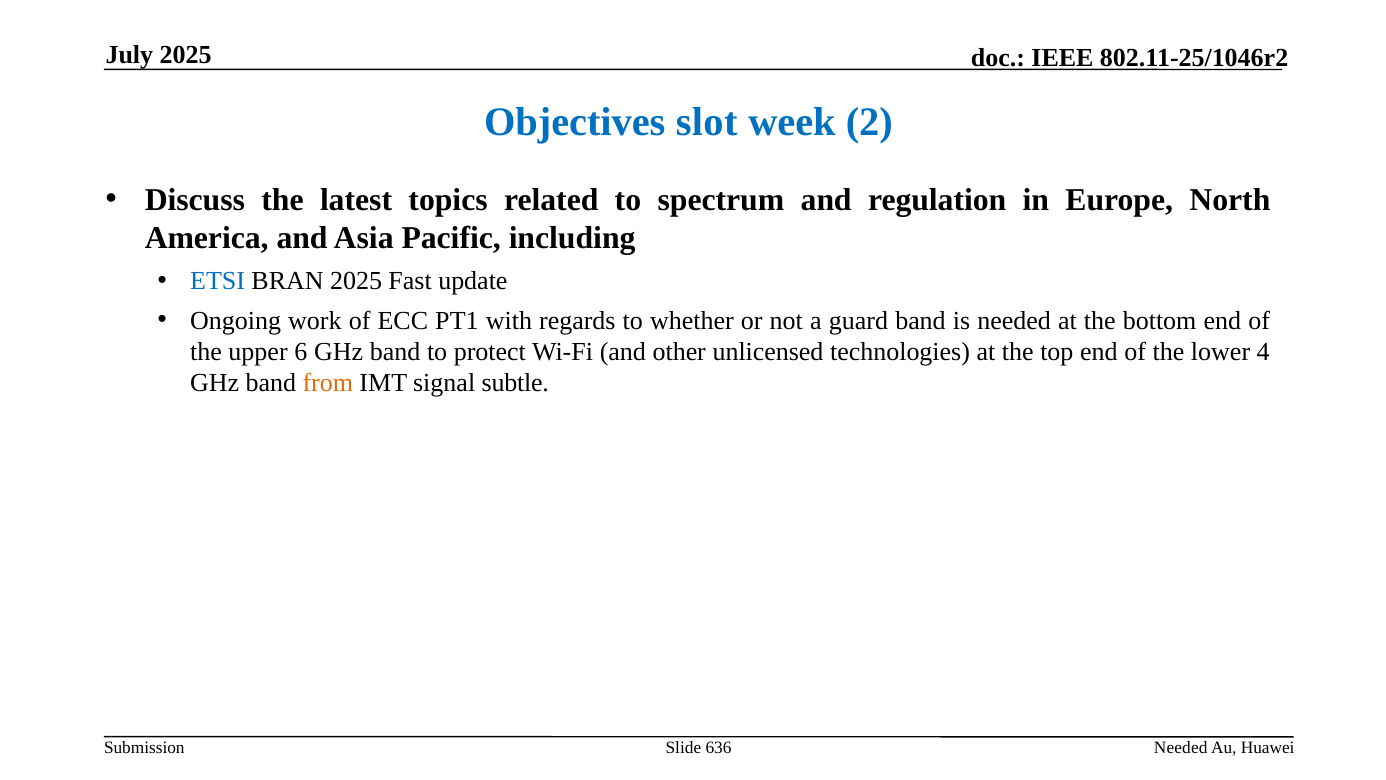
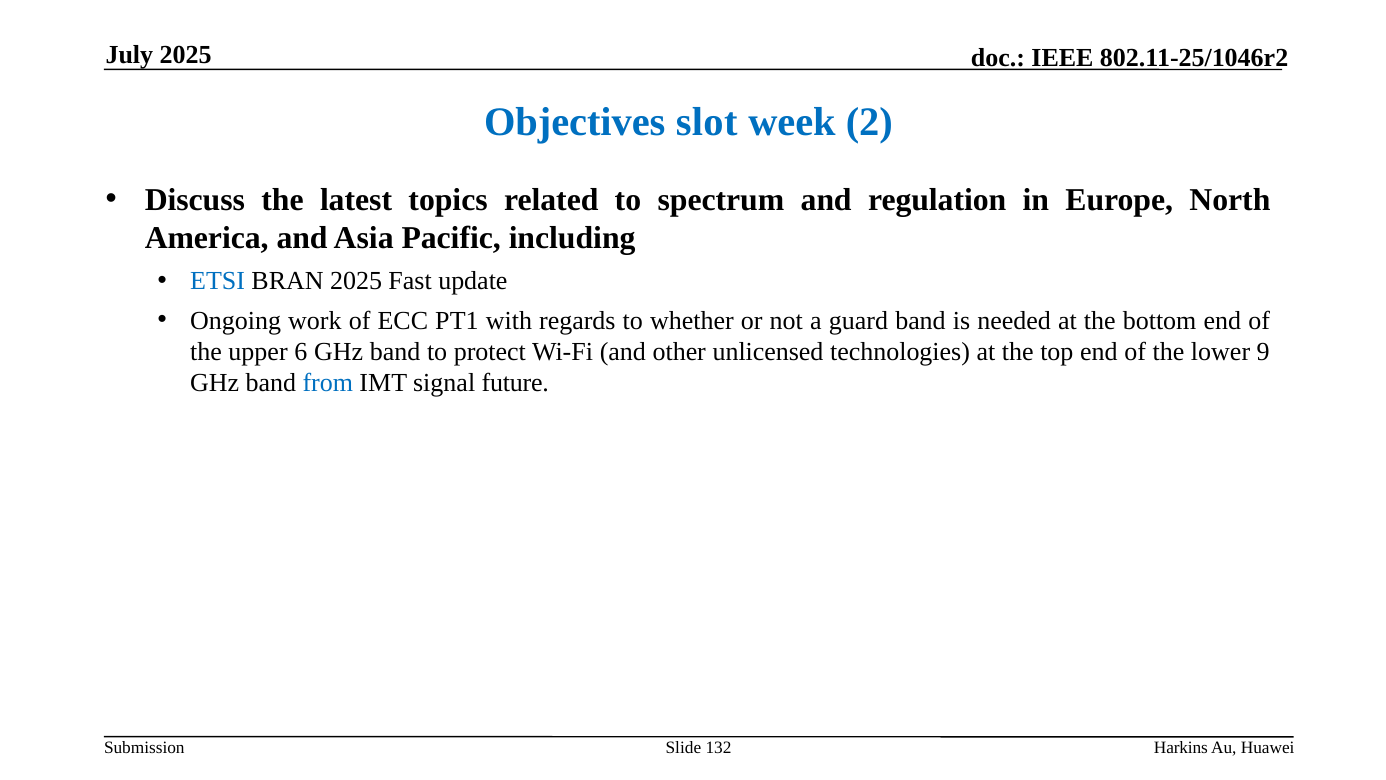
4: 4 -> 9 (1263, 352)
from colour: orange -> blue (328, 383)
subtle: subtle -> future (515, 383)
636: 636 -> 132 (719, 748)
Needed: Needed -> Harkins (1181, 748)
